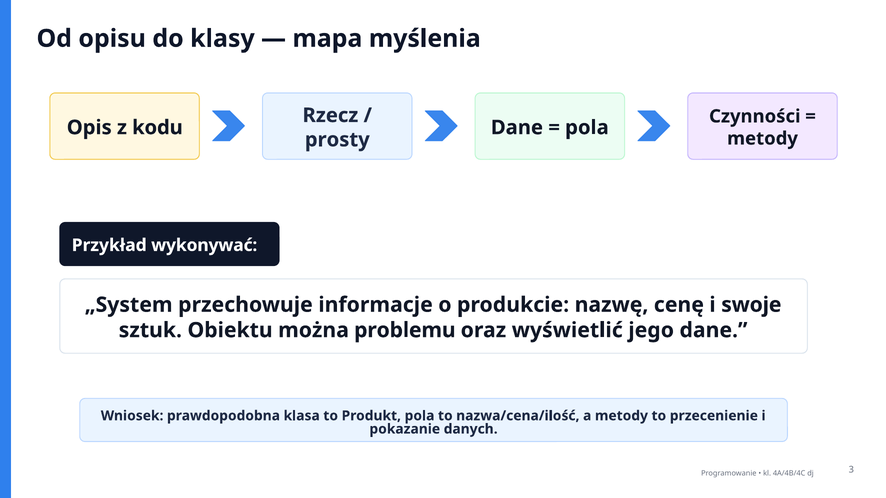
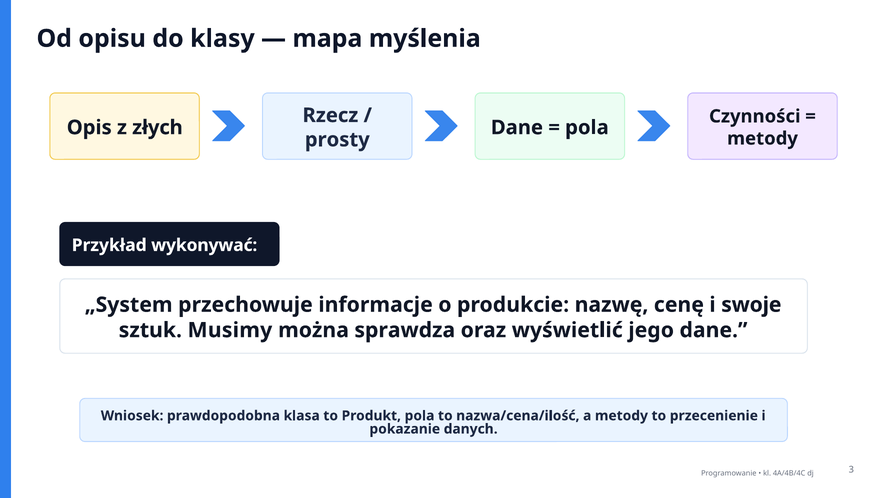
kodu: kodu -> złych (157, 128)
Obiektu: Obiektu -> Musimy (230, 330)
problemu: problemu -> sprawdza (405, 330)
